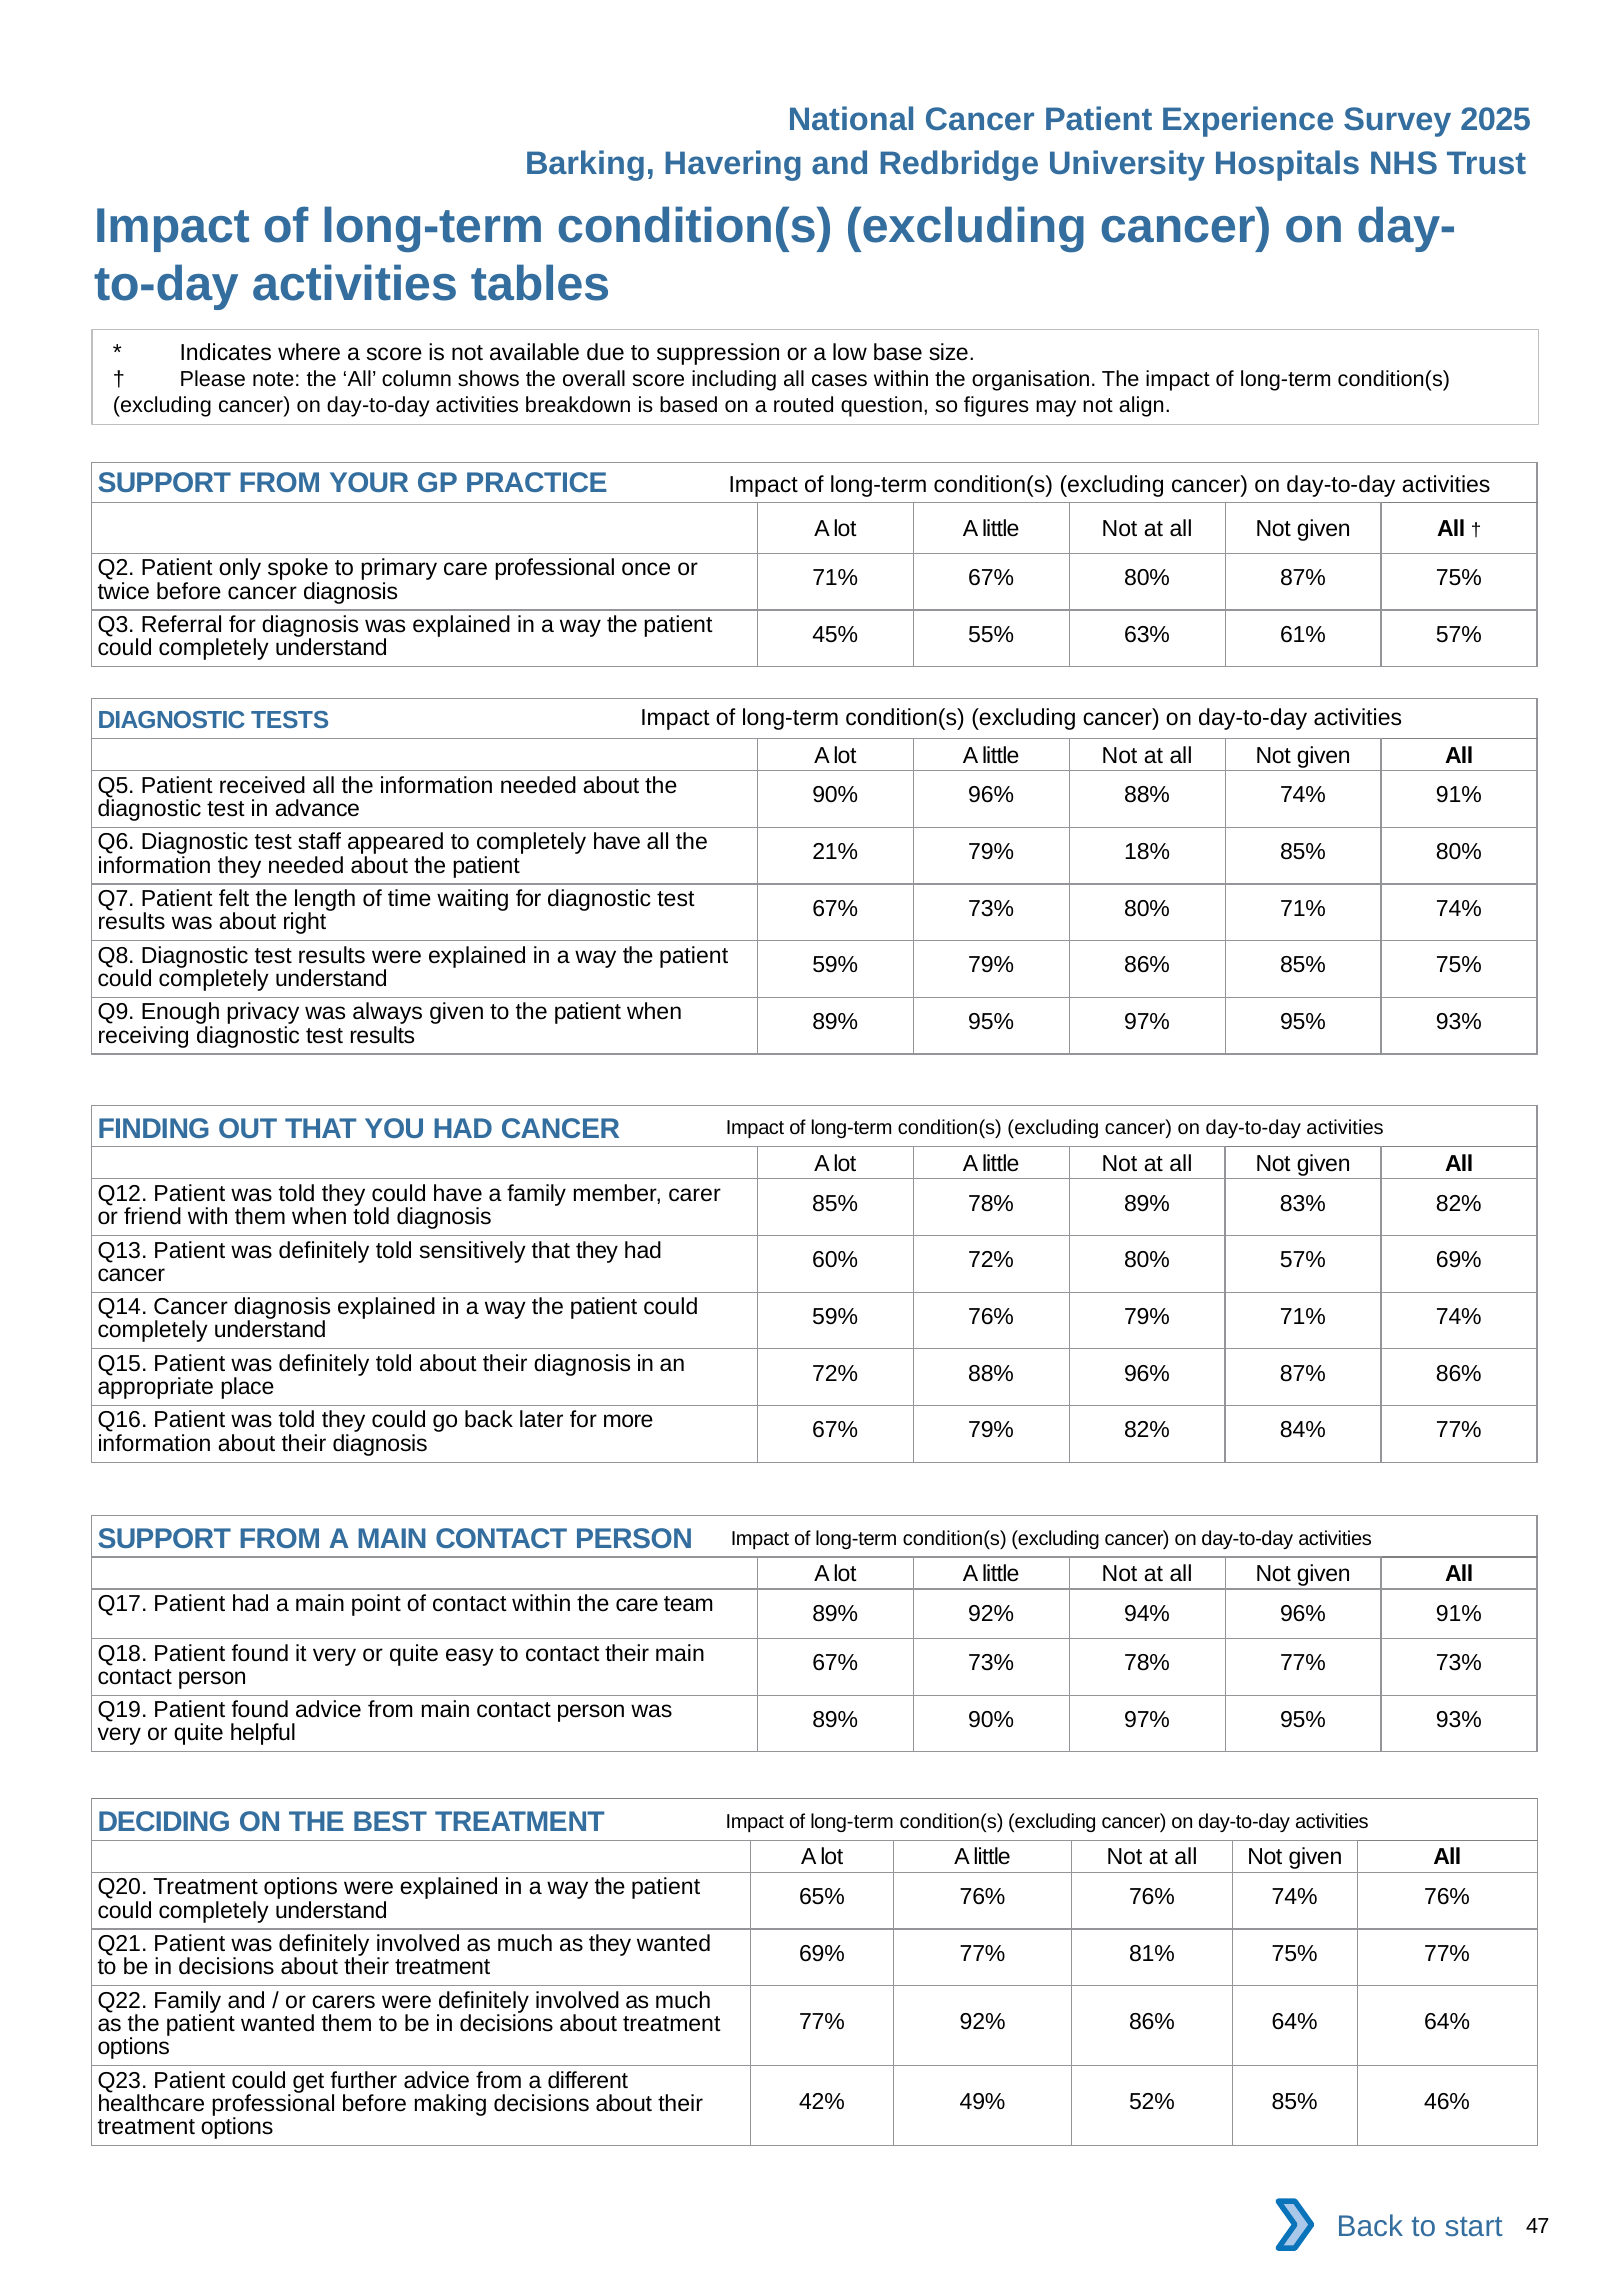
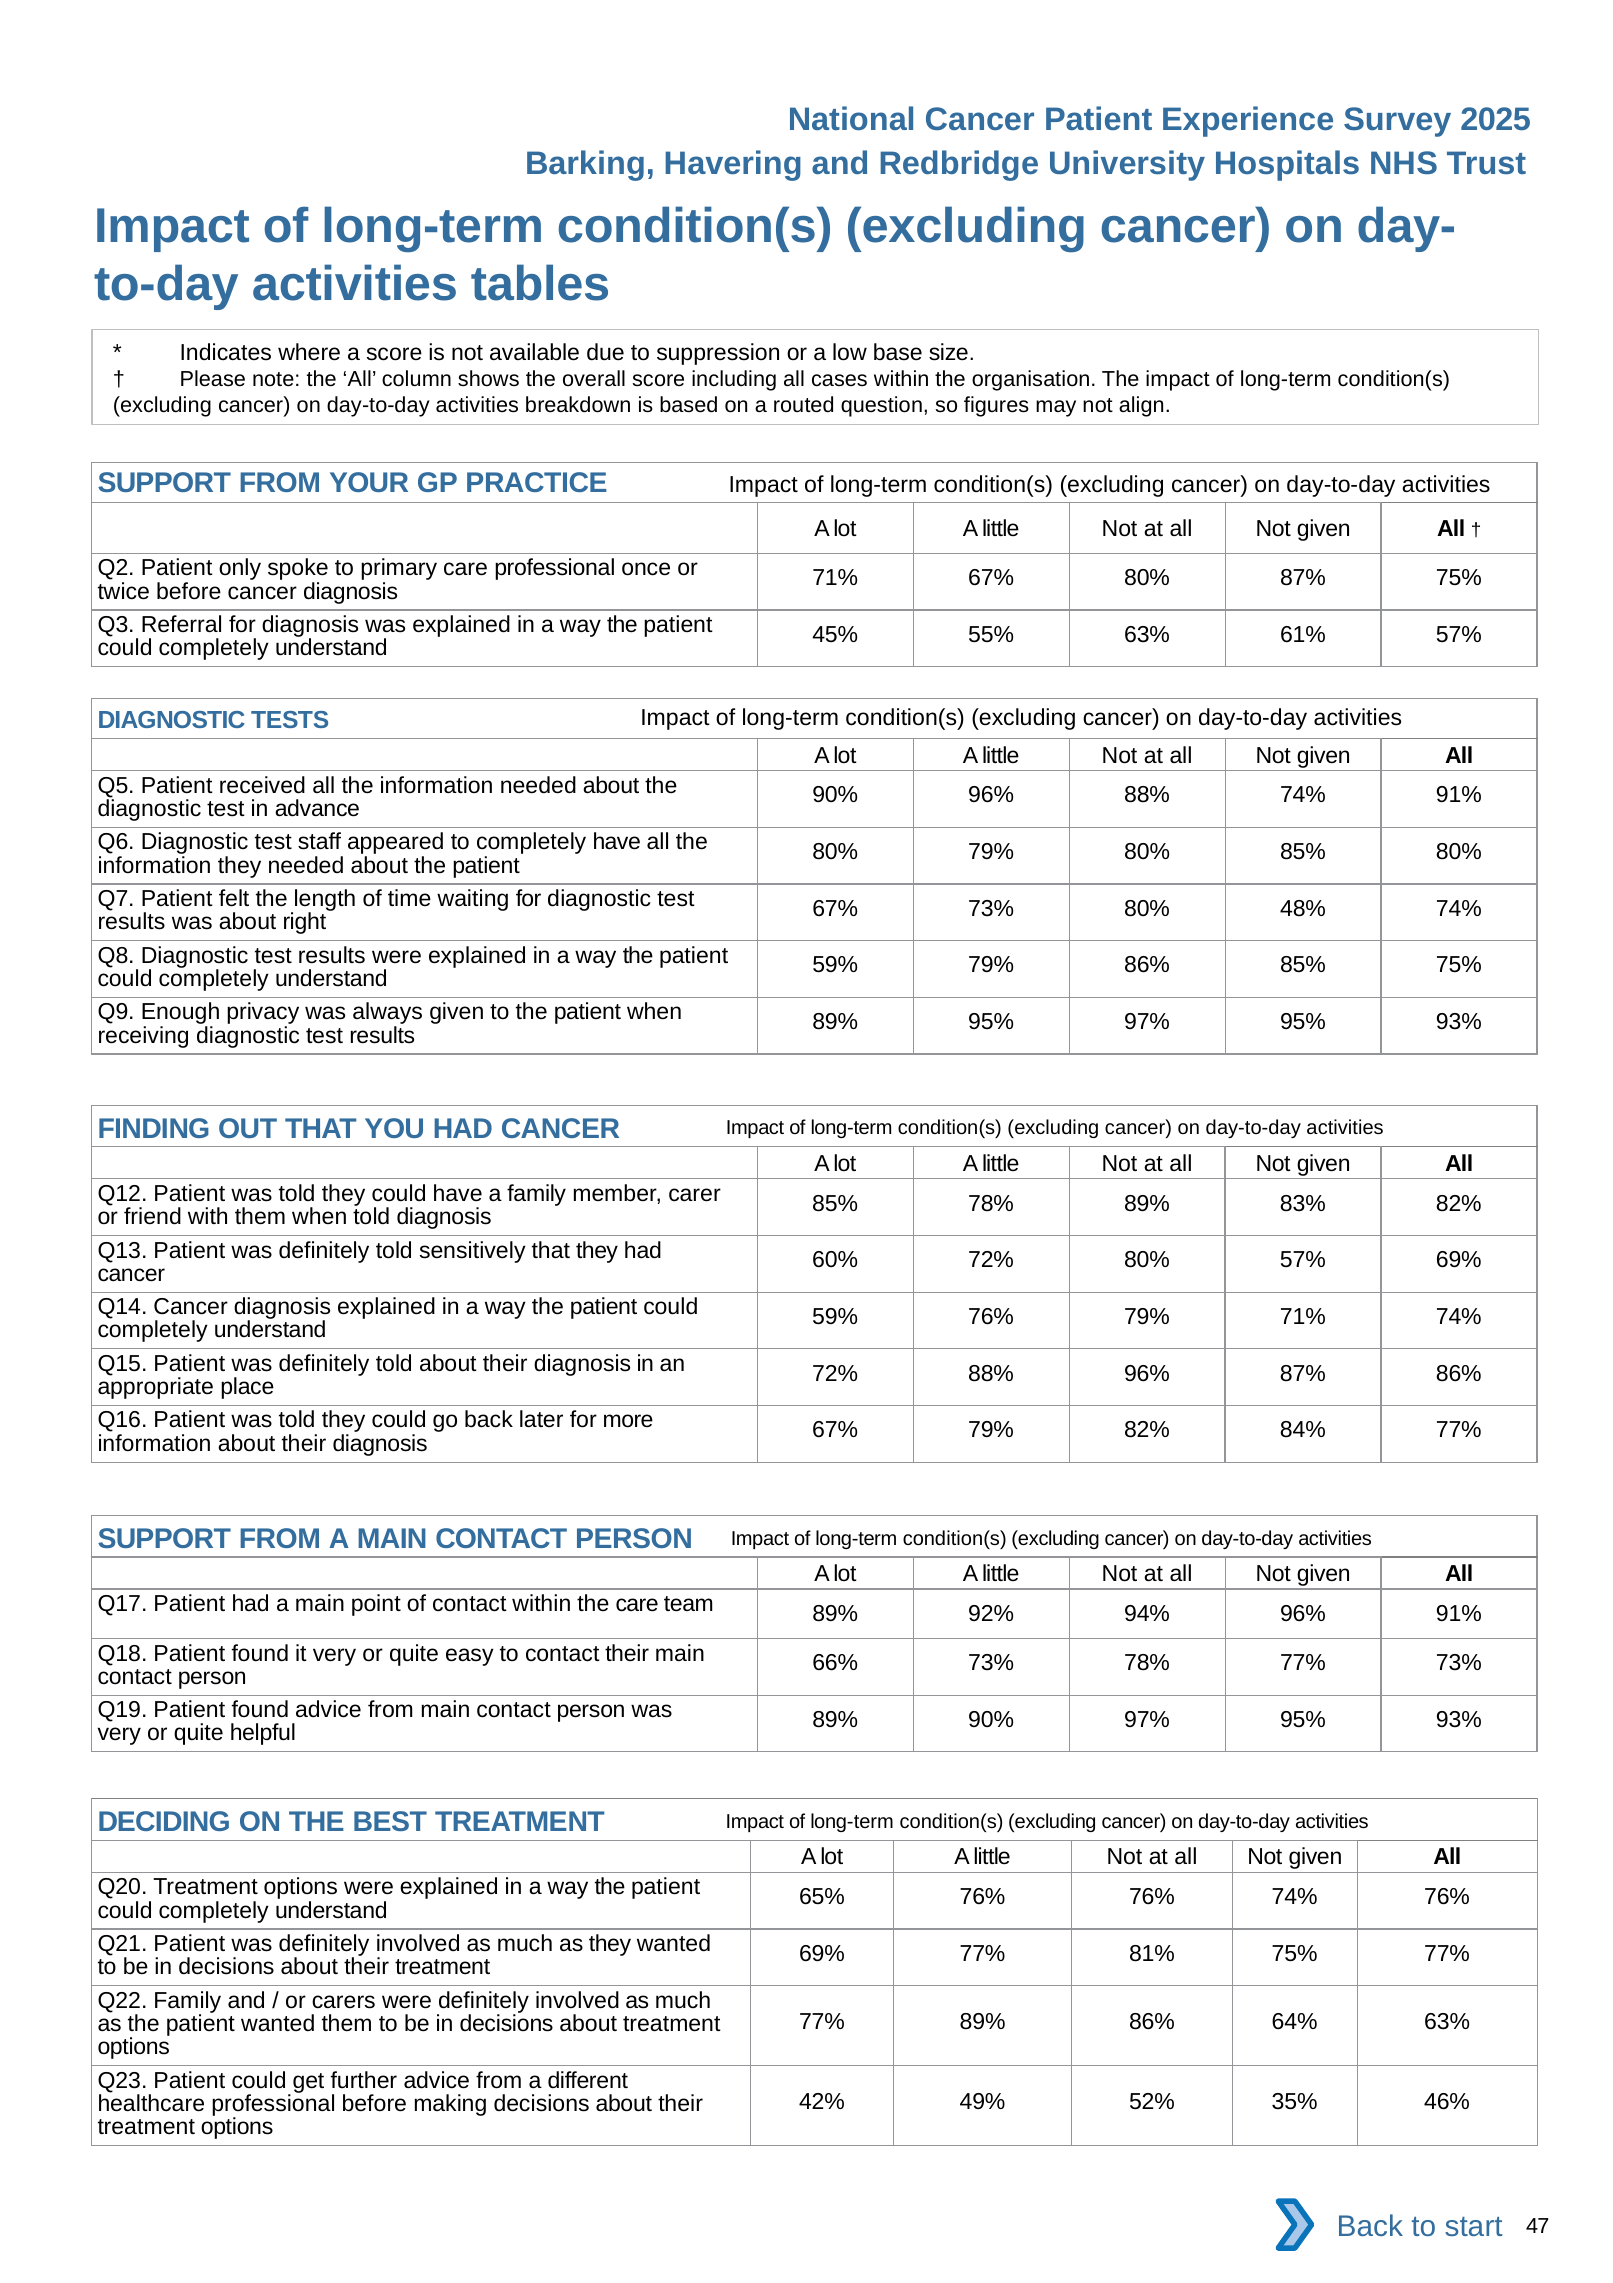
21%: 21% -> 80% (835, 852)
79% 18%: 18% -> 80% (1147, 852)
80% 71%: 71% -> 48% (1303, 908)
67%: 67% -> 66% (835, 1663)
77% 92%: 92% -> 89% (983, 2022)
64% 64%: 64% -> 63% (1447, 2022)
52% 85%: 85% -> 35% (1295, 2102)
